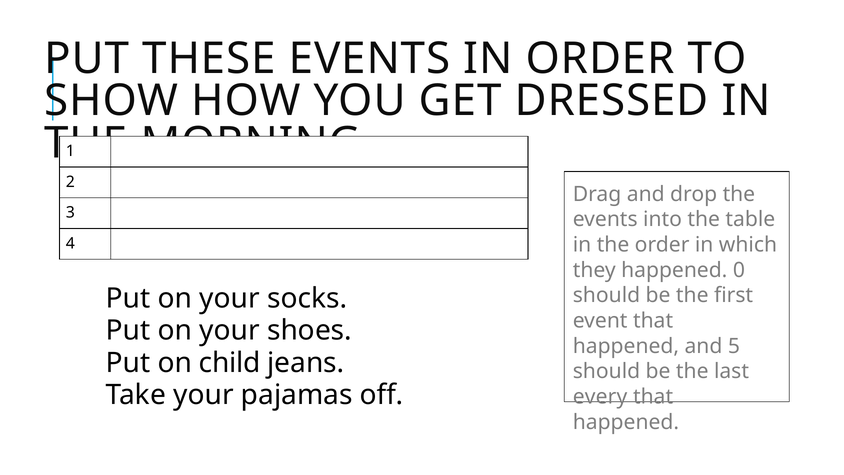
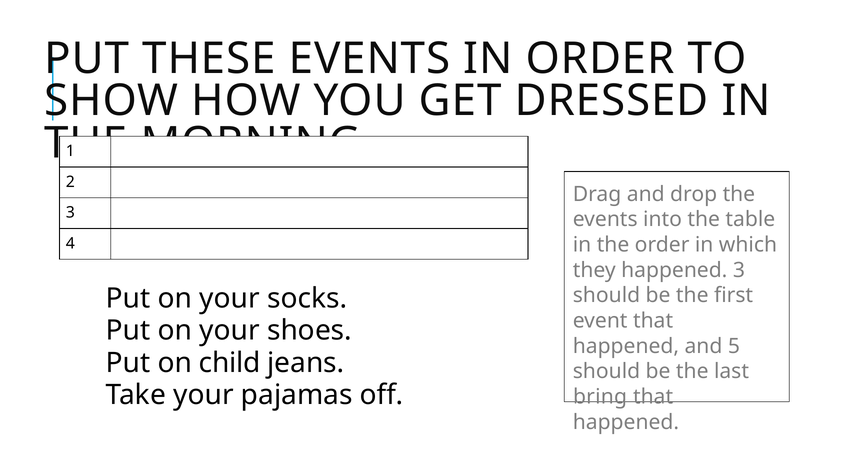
happened 0: 0 -> 3 (739, 270)
every: every -> bring (600, 397)
